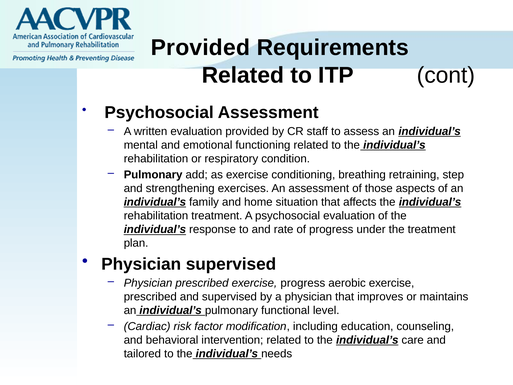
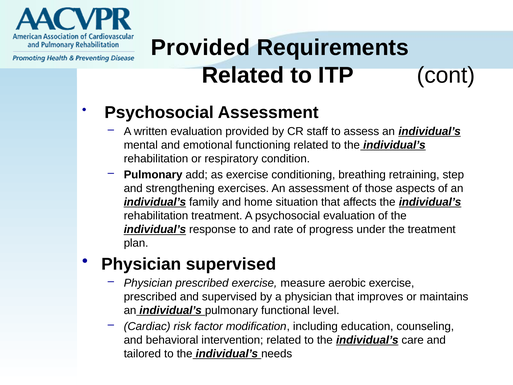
exercise progress: progress -> measure (303, 283)
